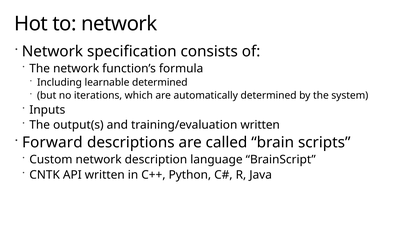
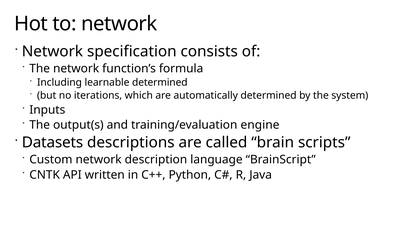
training/evaluation written: written -> engine (260, 125)
Forward: Forward -> Datasets (52, 143)
